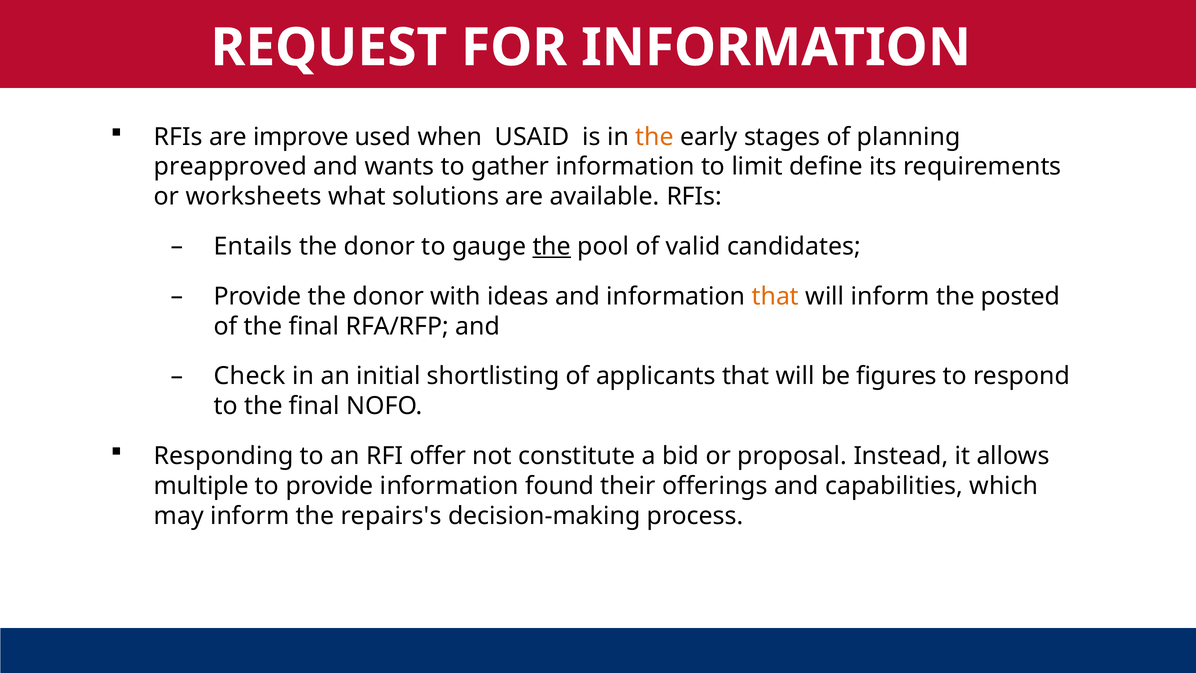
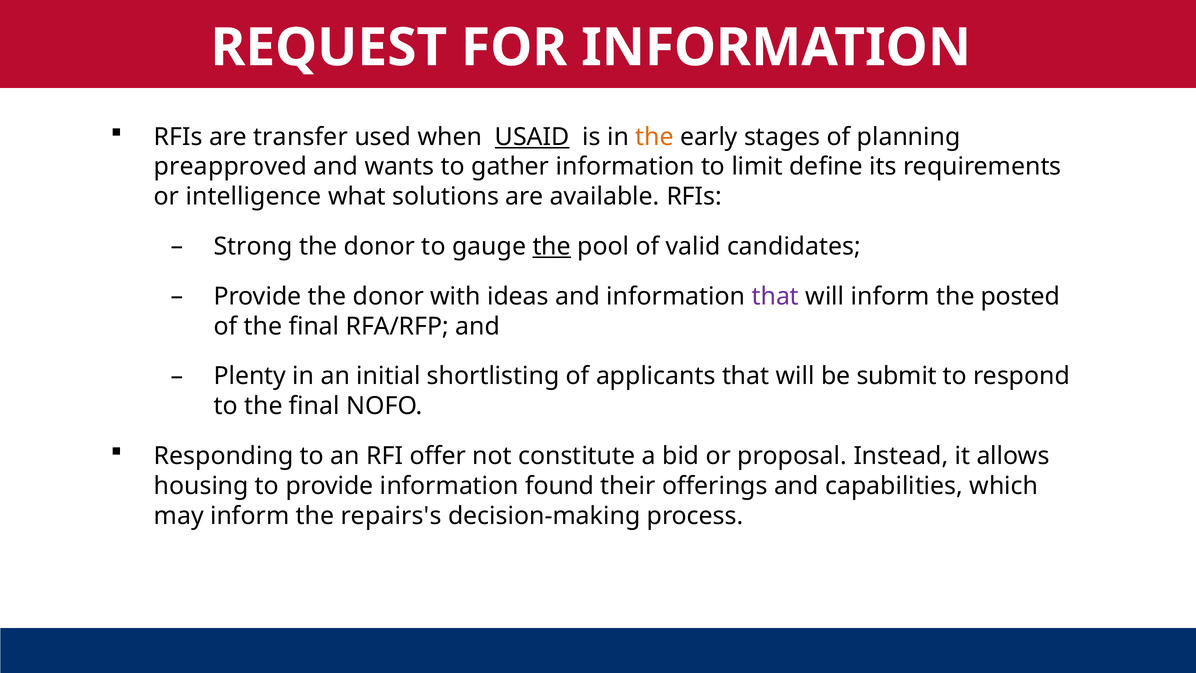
improve: improve -> transfer (301, 137)
USAID underline: none -> present (532, 137)
worksheets: worksheets -> intelligence (254, 197)
Entails: Entails -> Strong (253, 246)
that colour: orange -> purple (775, 296)
Check: Check -> Plenty (250, 376)
figures: figures -> submit (897, 376)
multiple: multiple -> housing (201, 486)
